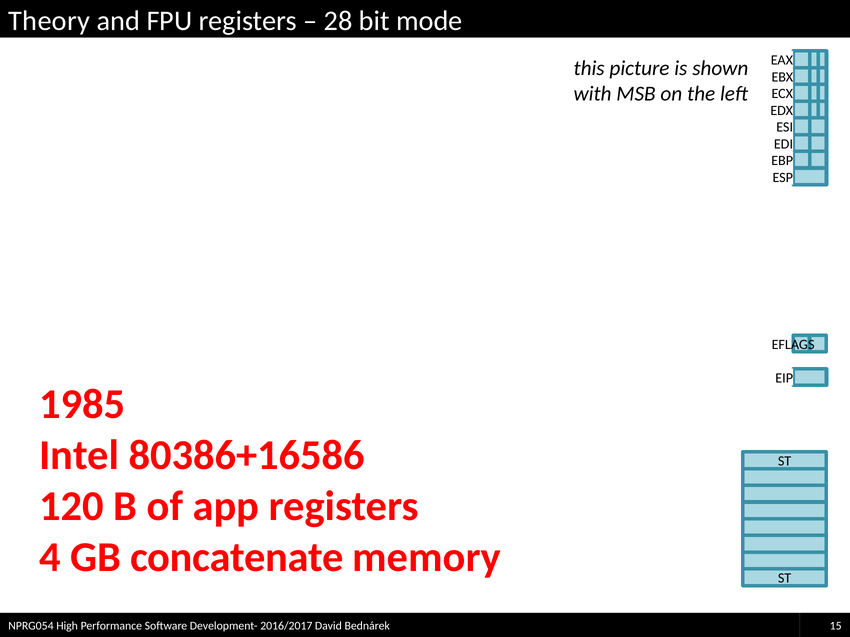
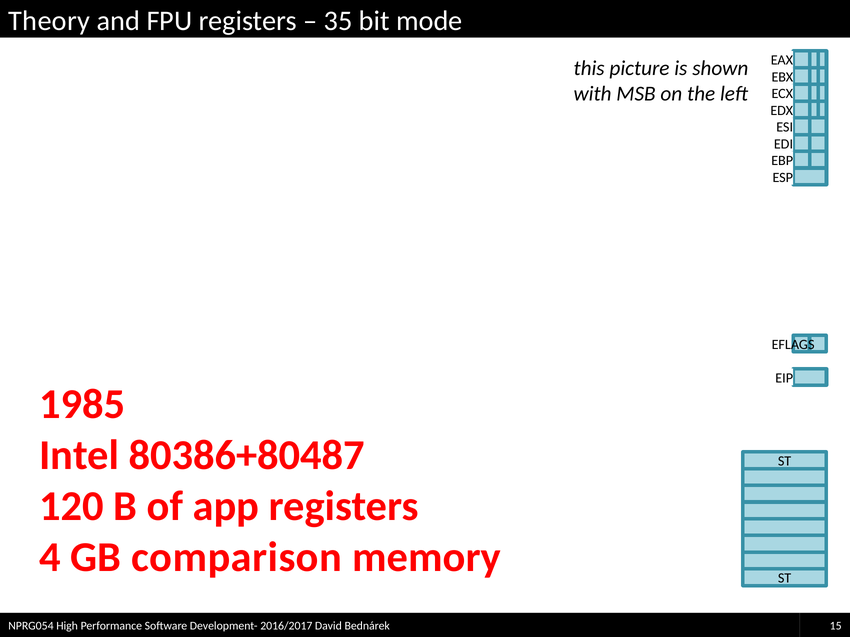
28: 28 -> 35 (338, 21)
80386+16586: 80386+16586 -> 80386+80487 (247, 456)
concatenate: concatenate -> comparison (237, 558)
